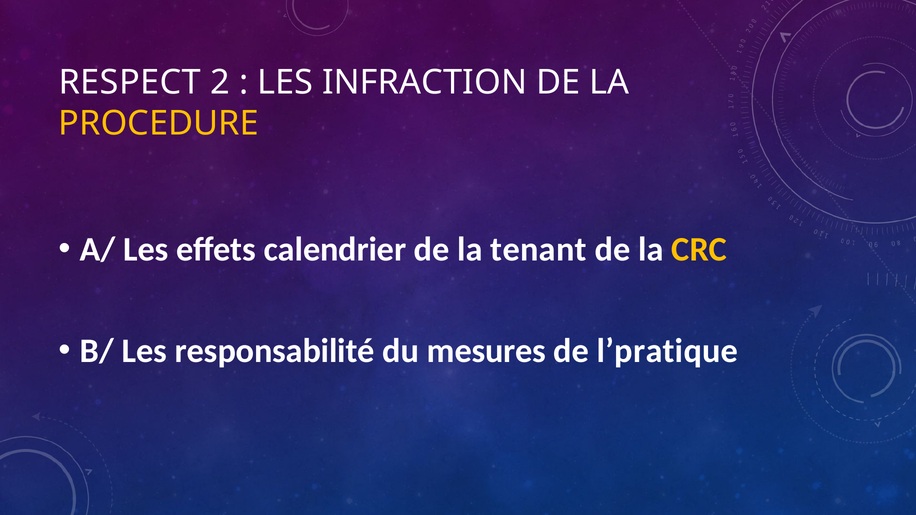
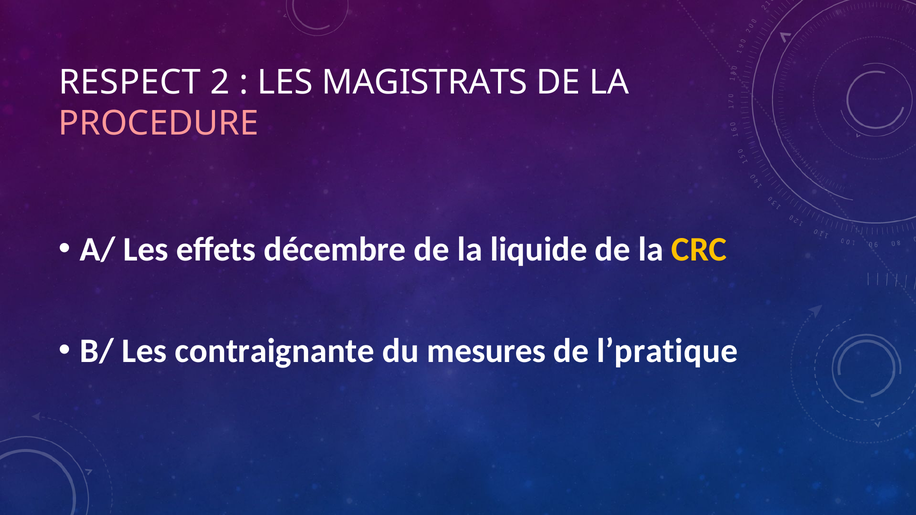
INFRACTION: INFRACTION -> MAGISTRATS (425, 82)
PROCEDURE colour: yellow -> pink (159, 123)
calendrier: calendrier -> décembre (335, 250)
tenant: tenant -> liquide (539, 250)
responsabilité: responsabilité -> contraignante (275, 351)
